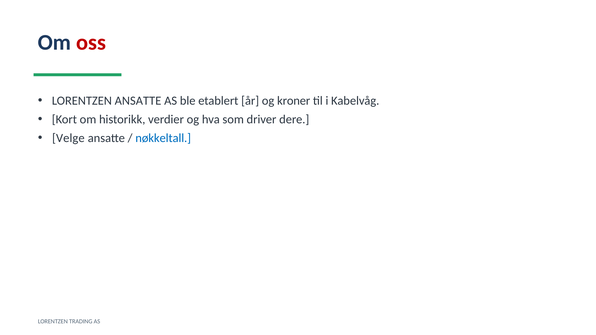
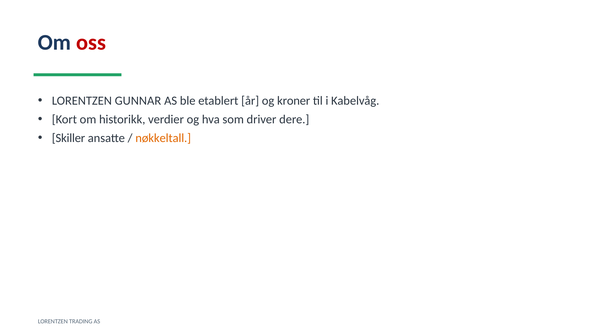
LORENTZEN ANSATTE: ANSATTE -> GUNNAR (138, 101)
Velge: Velge -> Skiller (68, 138)
nøkkeltall colour: blue -> orange (163, 138)
